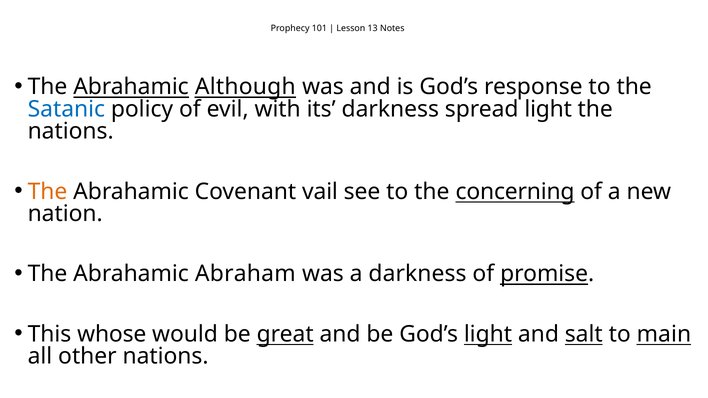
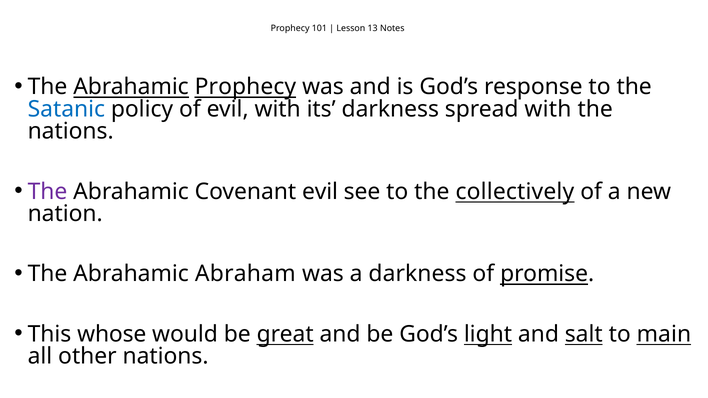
Abrahamic Although: Although -> Prophecy (245, 87)
spread light: light -> with (548, 109)
The colour: orange -> purple (48, 192)
Covenant vail: vail -> evil (320, 192)
concerning: concerning -> collectively (515, 192)
